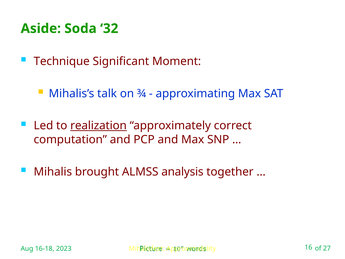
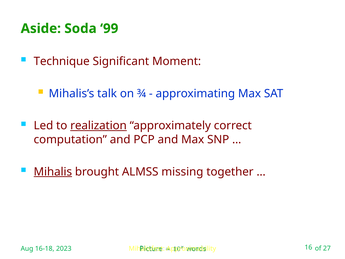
32: 32 -> 99 (109, 29)
Mihalis underline: none -> present (53, 172)
analysis: analysis -> missing (182, 172)
